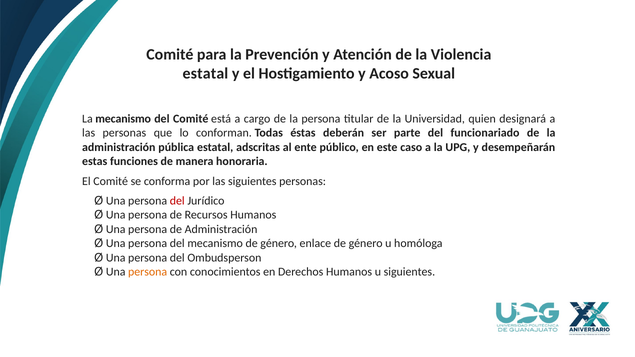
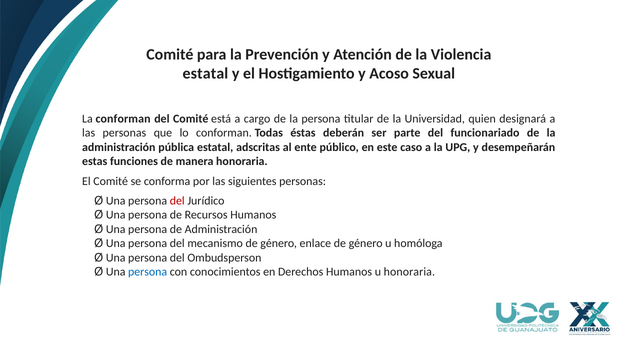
La mecanismo: mecanismo -> conforman (123, 119)
persona colour: orange -> blue (148, 272)
u siguientes: siguientes -> honoraria (409, 272)
